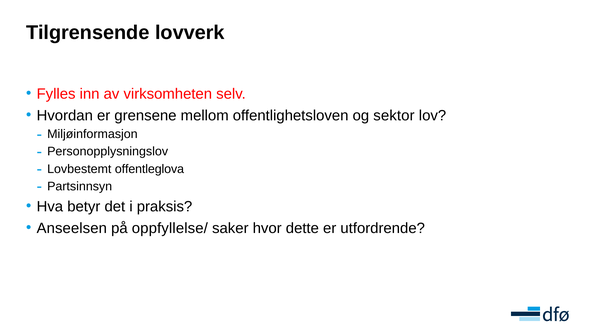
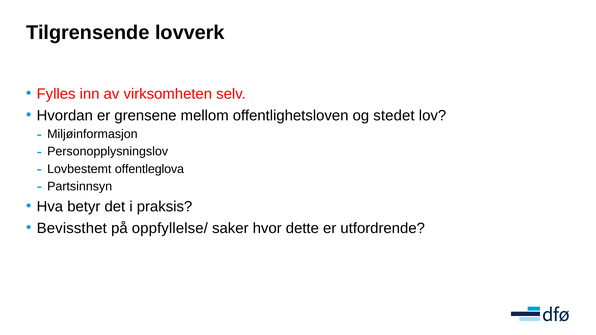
sektor: sektor -> stedet (394, 116)
Anseelsen: Anseelsen -> Bevissthet (72, 228)
